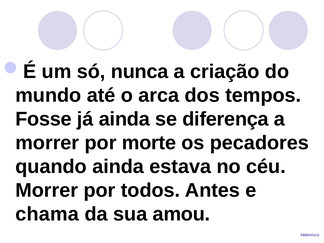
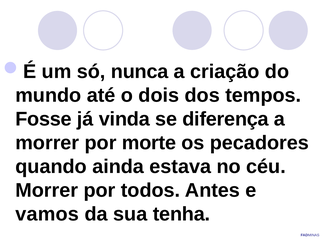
arca: arca -> dois (159, 95)
já ainda: ainda -> vinda (124, 119)
chama: chama -> vamos (47, 214)
amou: amou -> tenha (181, 214)
